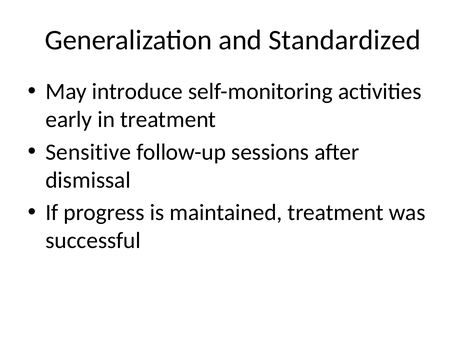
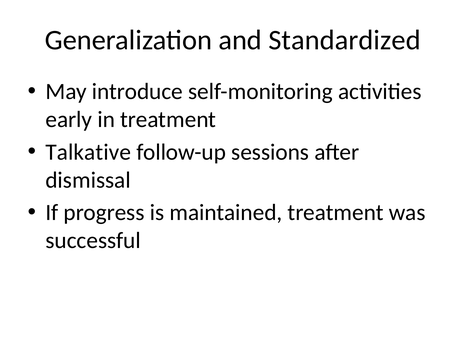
Sensitive: Sensitive -> Talkative (88, 152)
